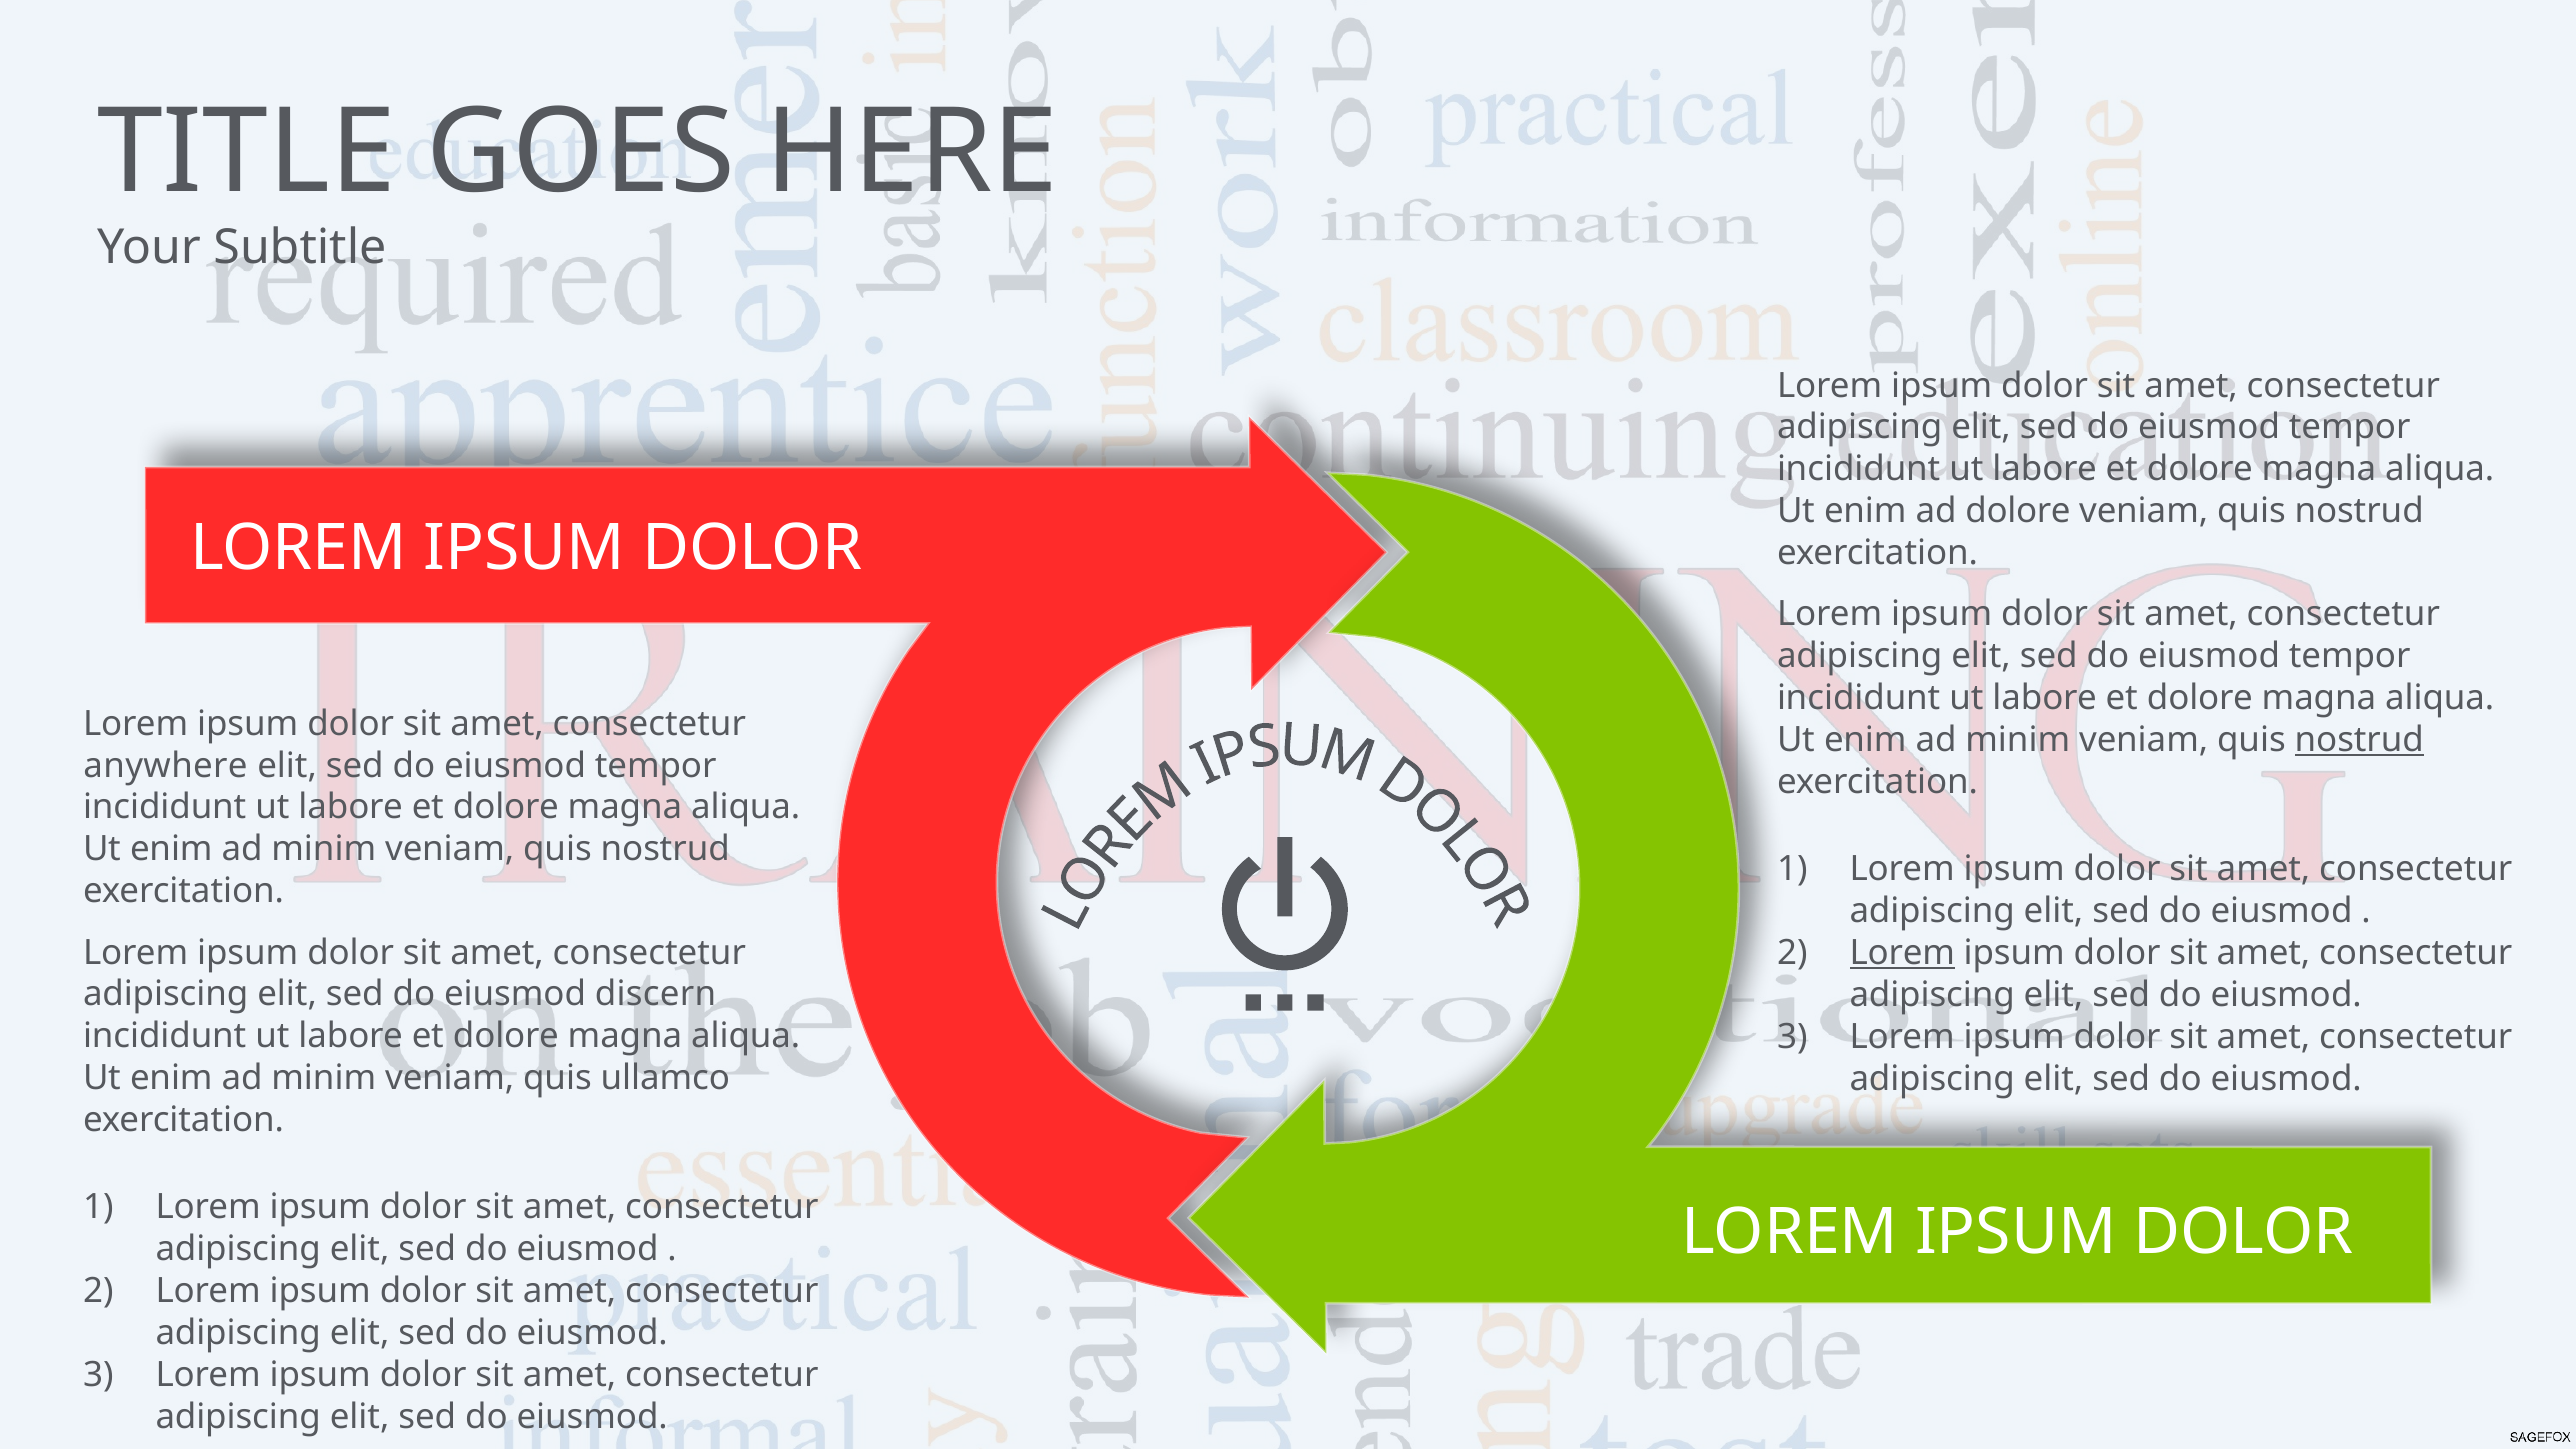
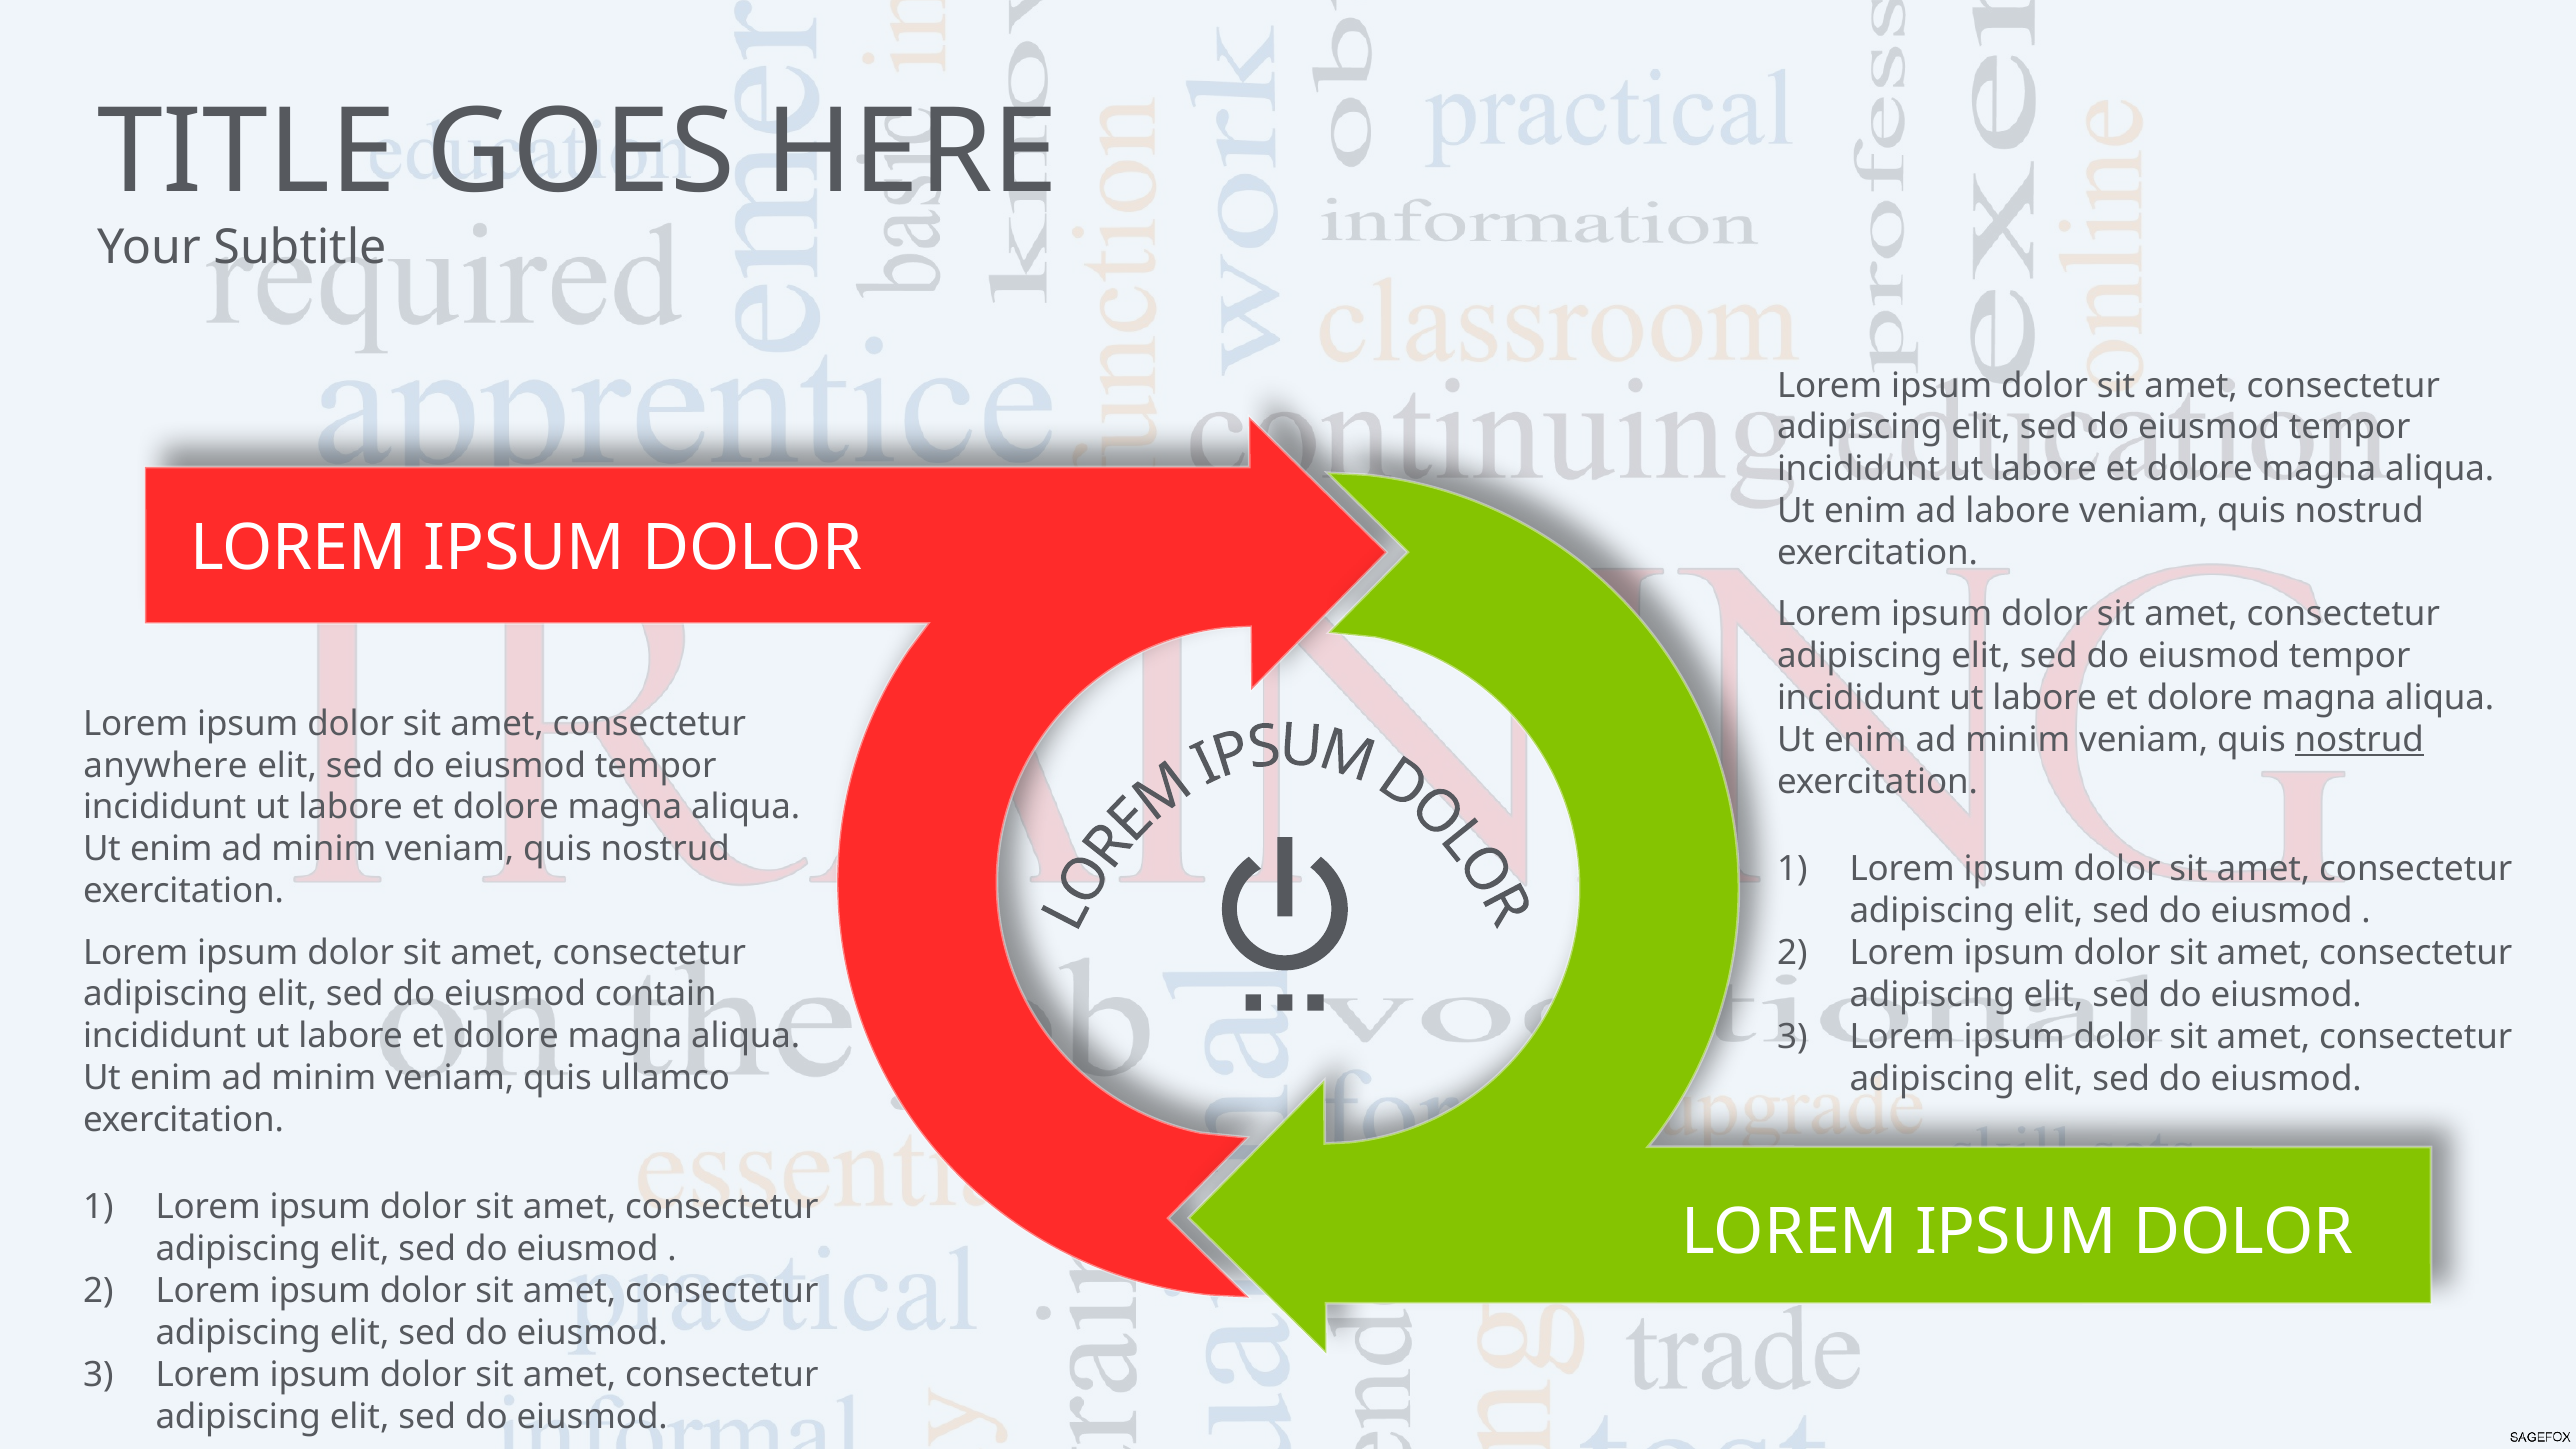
ad dolore: dolore -> labore (2018, 511)
Lorem underline: present -> none (1902, 953)
discern: discern -> contain (656, 994)
